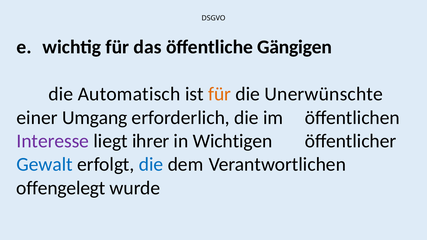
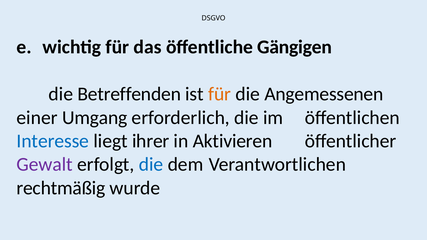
Automatisch: Automatisch -> Betreffenden (129, 94)
Unerwünschte: Unerwünschte -> Angemessenen (324, 94)
Interesse colour: purple -> blue (53, 141)
Wichtigen: Wichtigen -> Aktivieren (233, 141)
Gewalt colour: blue -> purple (45, 165)
offengelegt: offengelegt -> rechtmäßig (61, 188)
